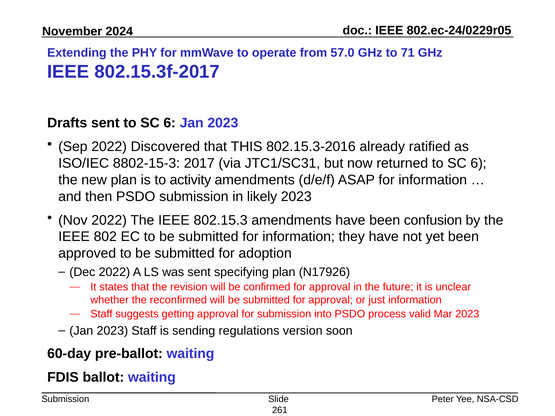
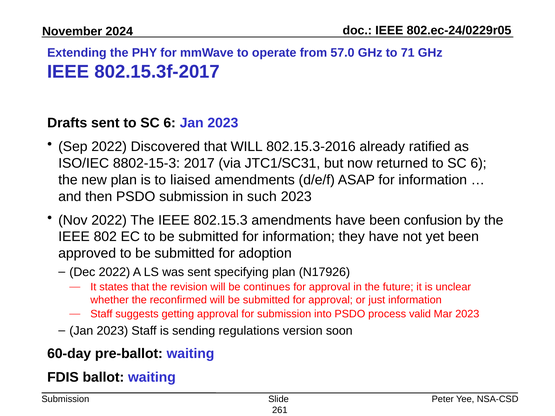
that THIS: THIS -> WILL (247, 147)
activity: activity -> liaised (190, 180)
likely: likely -> such (262, 197)
confirmed: confirmed -> continues (267, 287)
